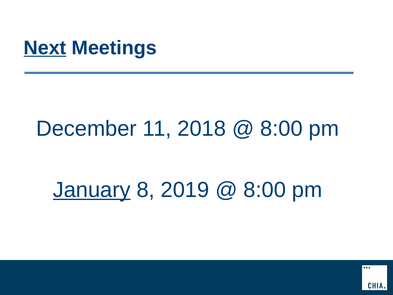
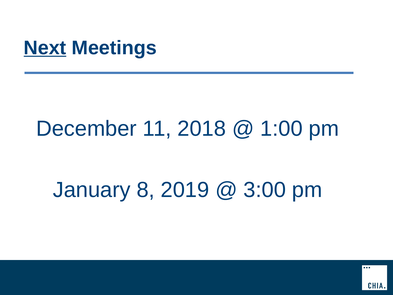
8:00: 8:00 -> 1:00 (281, 129)
January underline: present -> none (92, 190)
8:00: 8:00 -> 3:00 (265, 190)
